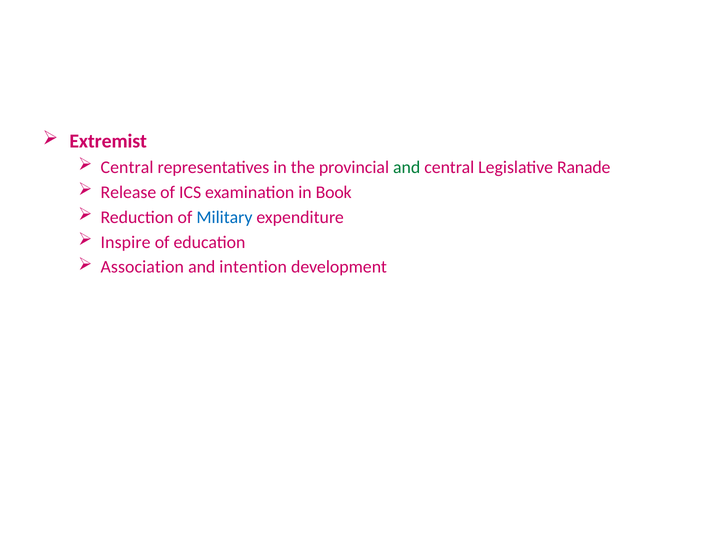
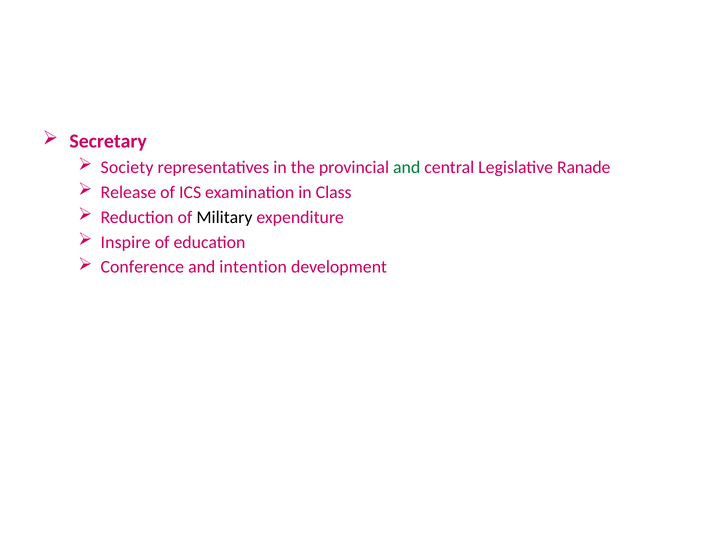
Extremist: Extremist -> Secretary (108, 141)
Central: Central -> Society (127, 167)
Book: Book -> Class (334, 192)
Military colour: blue -> black (224, 217)
Association: Association -> Conference (142, 267)
